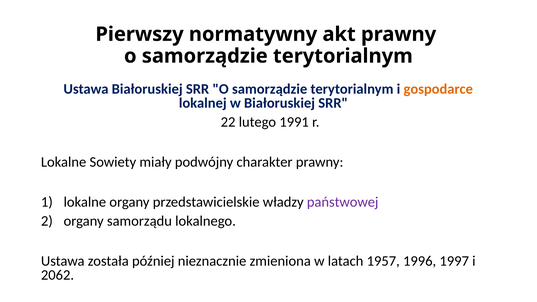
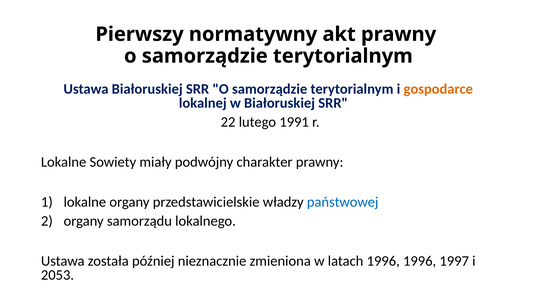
państwowej colour: purple -> blue (343, 202)
latach 1957: 1957 -> 1996 (383, 261)
2062: 2062 -> 2053 (57, 275)
